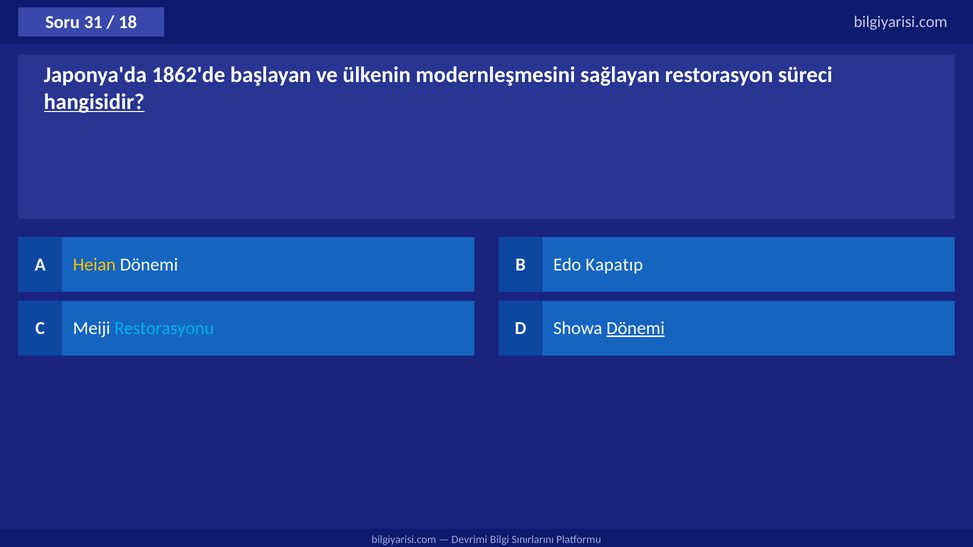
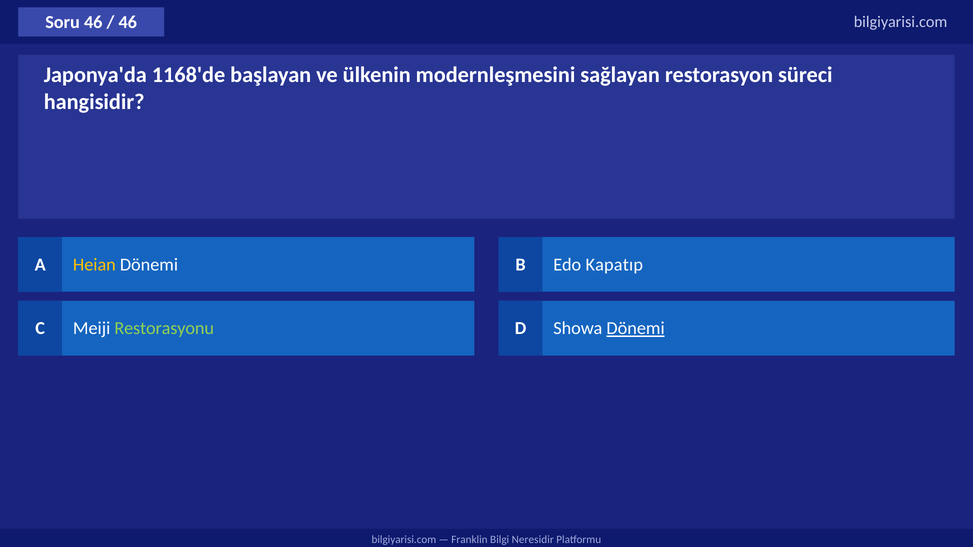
Soru 31: 31 -> 46 (93, 22)
18: 18 -> 46 (128, 22)
1862'de: 1862'de -> 1168'de (189, 75)
hangisidir underline: present -> none (94, 102)
Restorasyonu colour: light blue -> light green (164, 329)
Devrimi: Devrimi -> Franklin (469, 540)
Sınırlarını: Sınırlarını -> Neresidir (533, 540)
